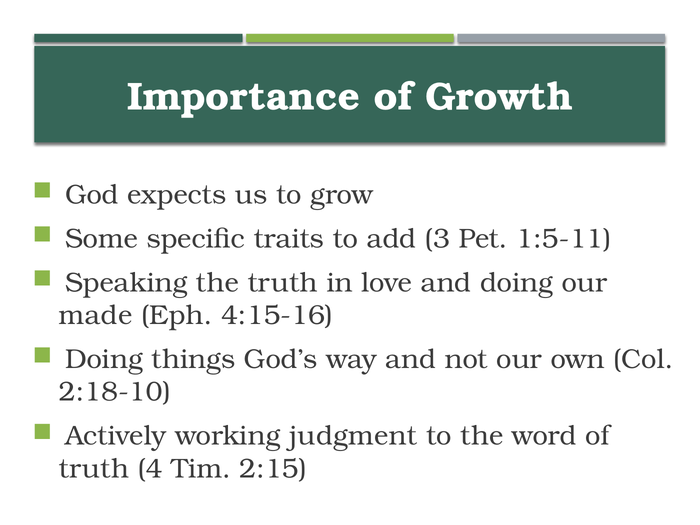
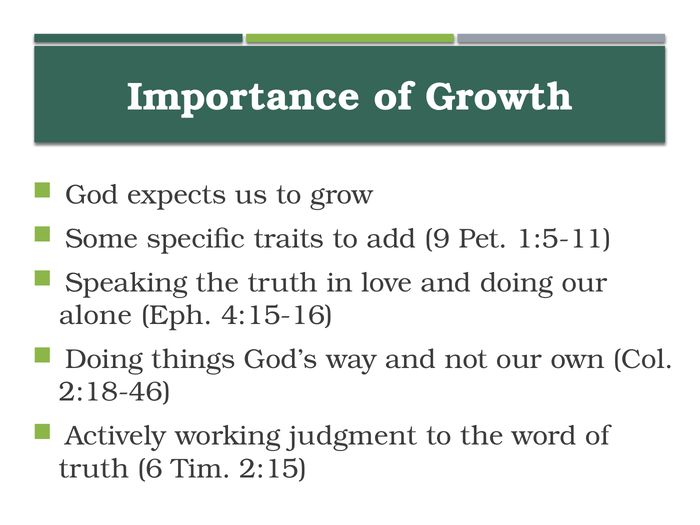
3: 3 -> 9 (437, 239)
made: made -> alone (96, 315)
2:18-10: 2:18-10 -> 2:18-46 (115, 392)
4: 4 -> 6 (150, 469)
